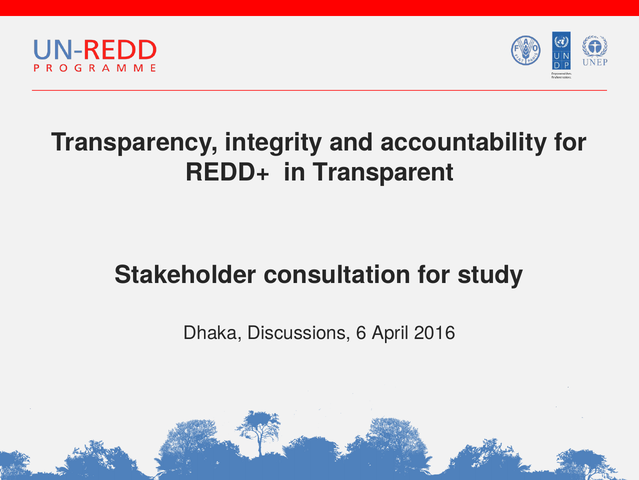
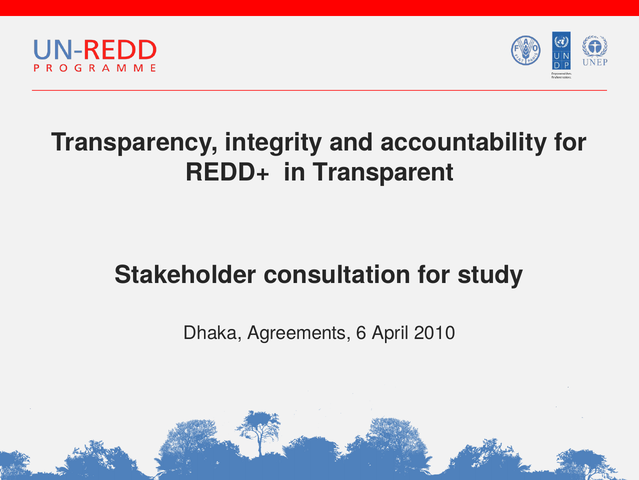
Discussions: Discussions -> Agreements (299, 332)
2016: 2016 -> 2010 (435, 332)
